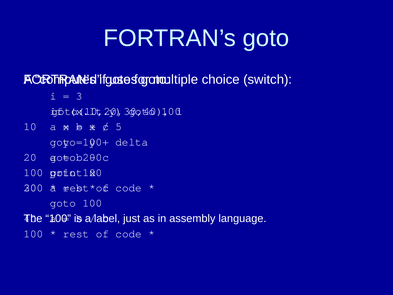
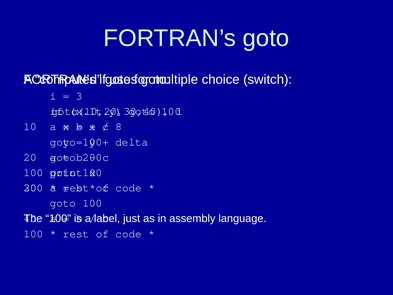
5: 5 -> 8 (119, 127)
